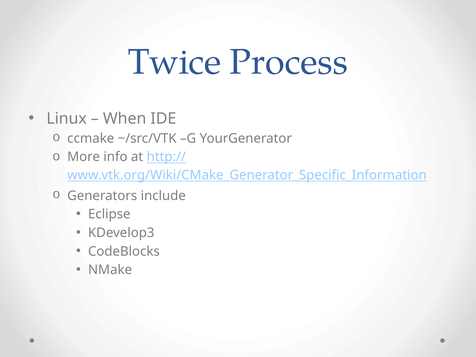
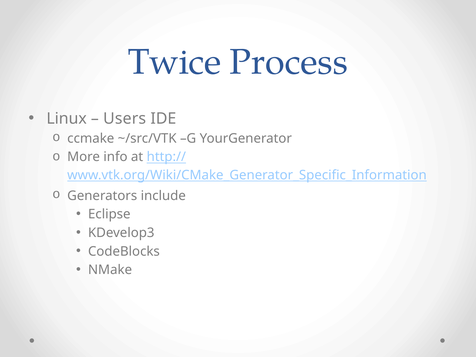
When: When -> Users (125, 119)
